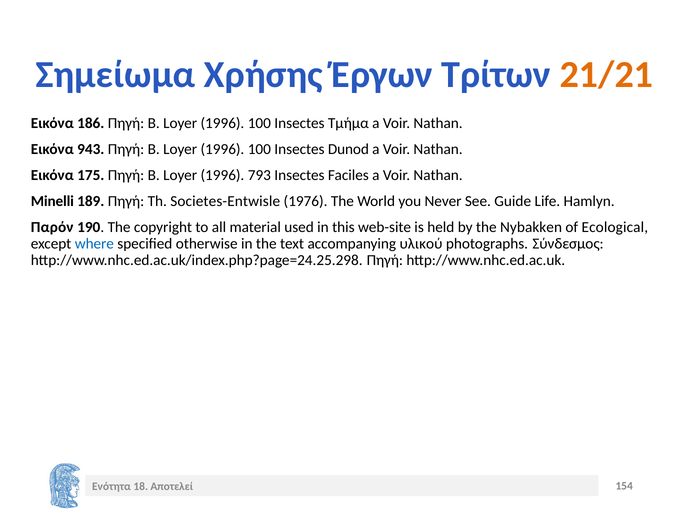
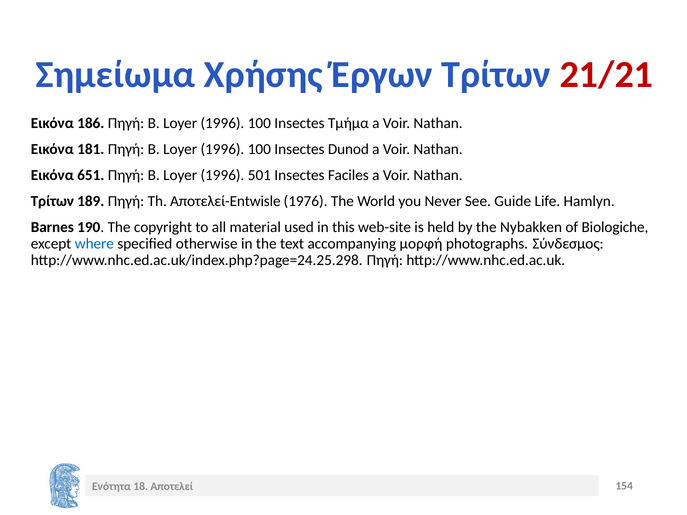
21/21 colour: orange -> red (606, 75)
943: 943 -> 181 (91, 149)
175: 175 -> 651 (91, 175)
793: 793 -> 501 (259, 175)
Minelli: Minelli -> Τρίτων (52, 201)
Societes-Entwisle: Societes-Entwisle -> Αποτελεί-Entwisle (225, 201)
Παρόν: Παρόν -> Barnes (52, 227)
Ecological: Ecological -> Biologiche (615, 227)
υλικού: υλικού -> μορφή (421, 244)
